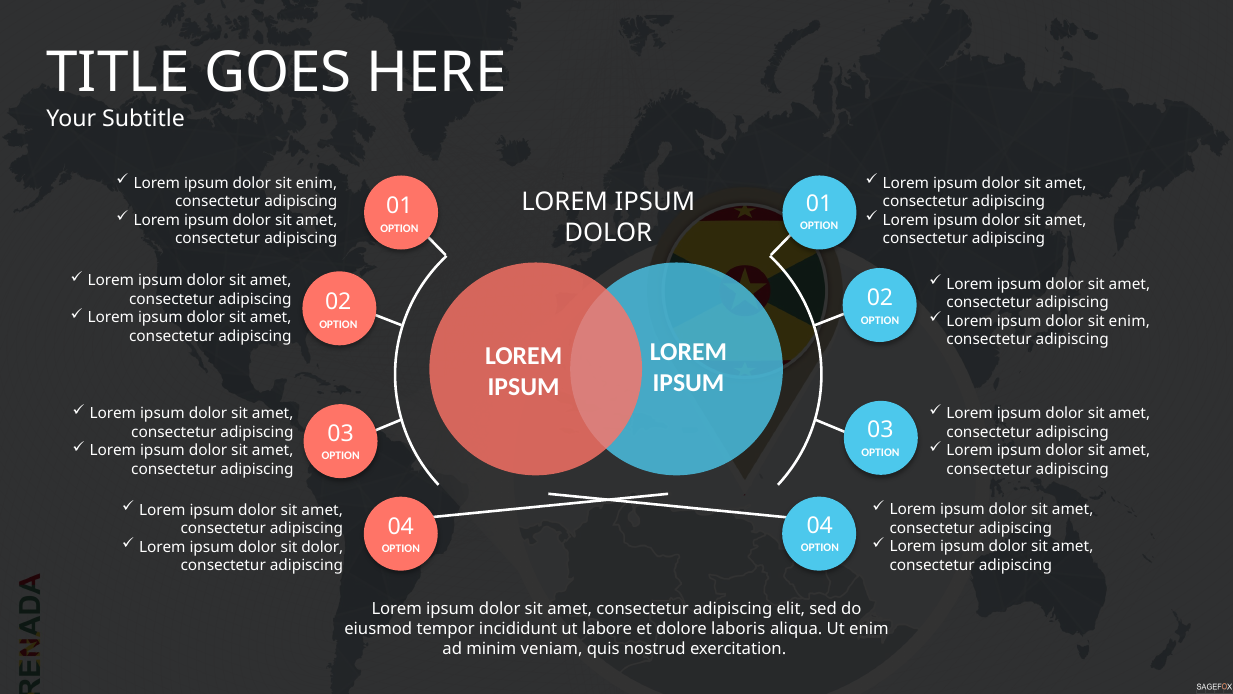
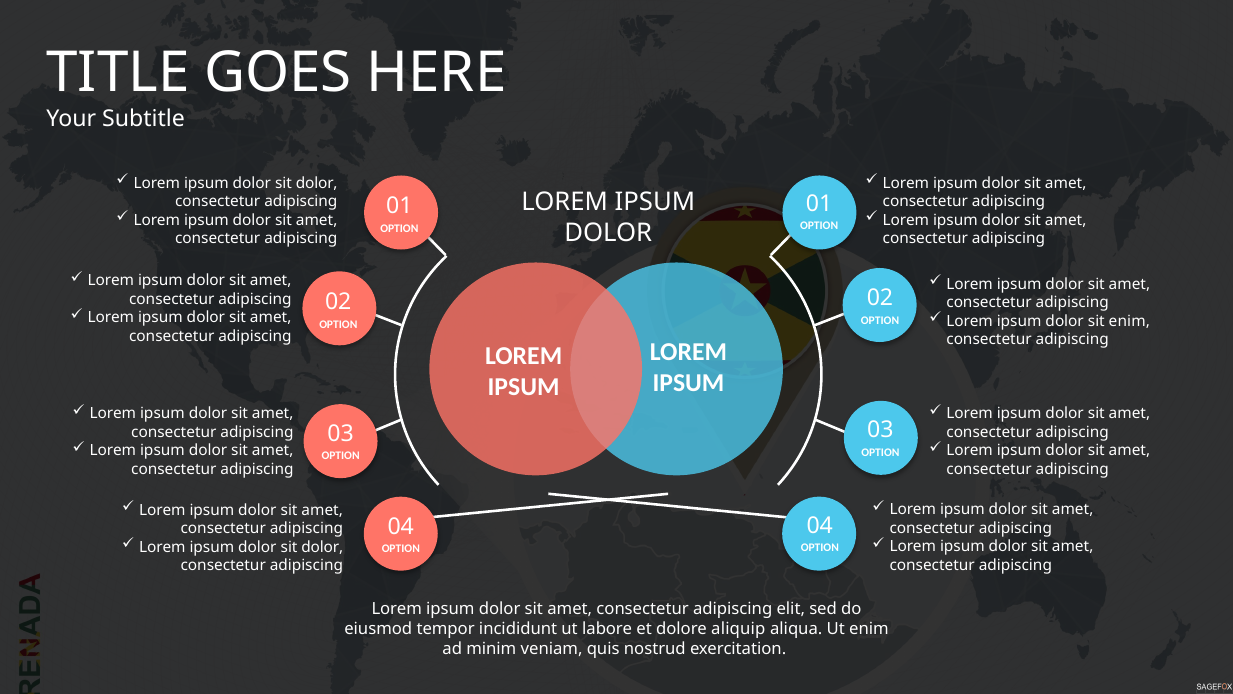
enim: enim -> dolor (317, 183)
laboris: laboris -> aliquip (738, 629)
